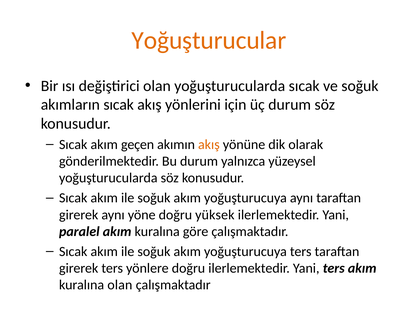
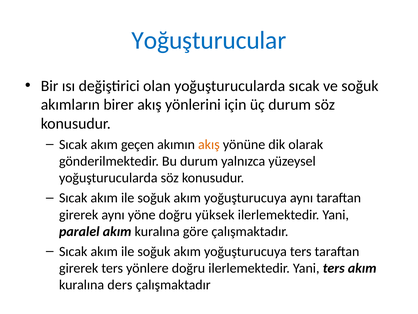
Yoğuşturucular colour: orange -> blue (209, 40)
akımların sıcak: sıcak -> birer (119, 105)
kuralına olan: olan -> ders (120, 285)
